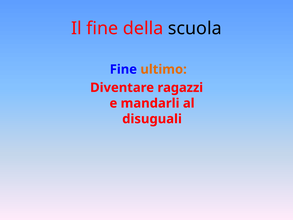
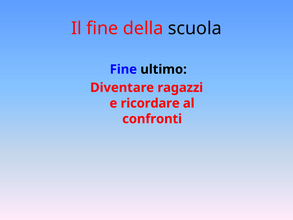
ultimo colour: orange -> black (164, 69)
mandarli: mandarli -> ricordare (150, 103)
disuguali: disuguali -> confronti (152, 119)
